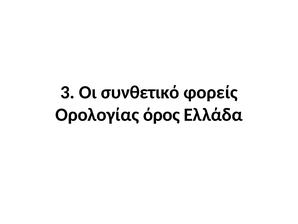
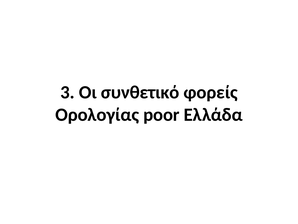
όρος: όρος -> poor (161, 115)
